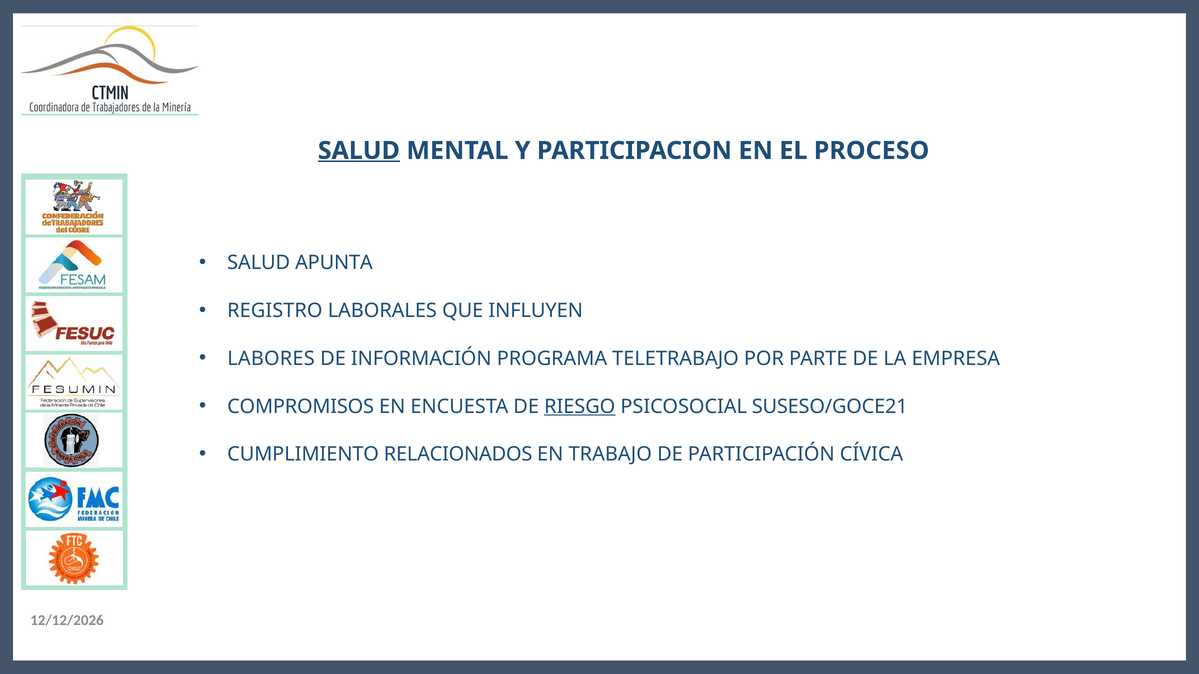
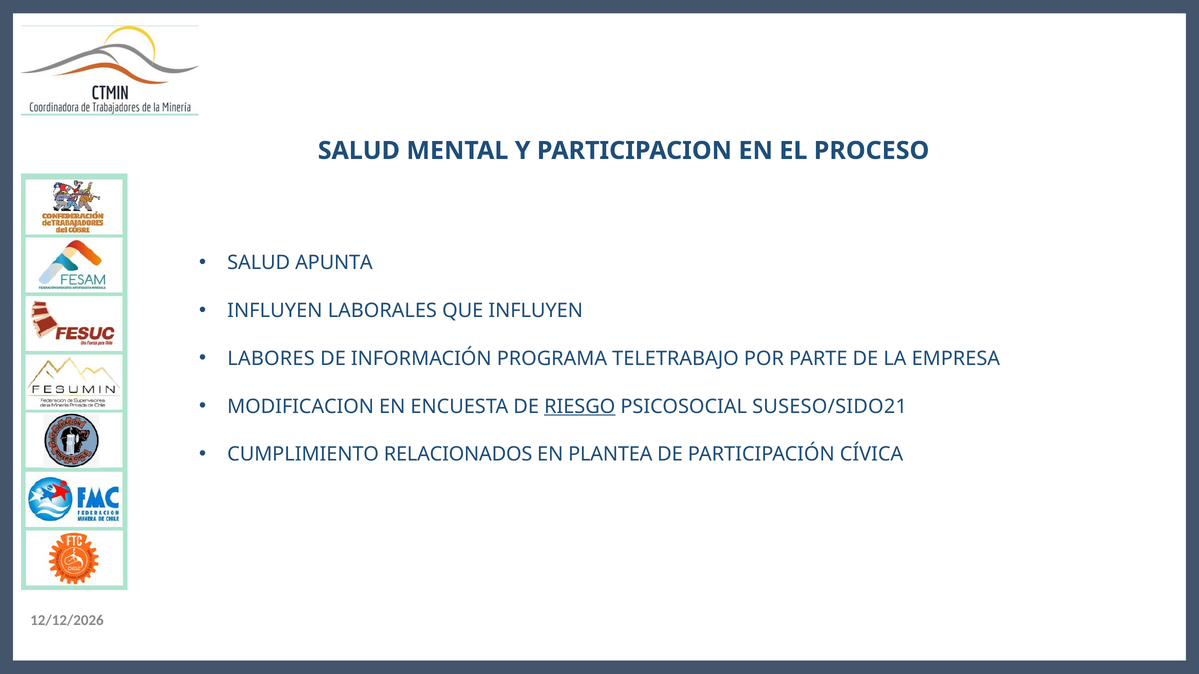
SALUD underline: present -> none (359, 151)
REGISTRO: REGISTRO -> INFLUYEN (275, 311)
COMPROMISOS: COMPROMISOS -> MODIFICACION (301, 407)
SUSESO/GOCE21: SUSESO/GOCE21 -> SUSESO/SIDO21 (830, 407)
TRABAJO: TRABAJO -> PLANTEA (610, 455)
